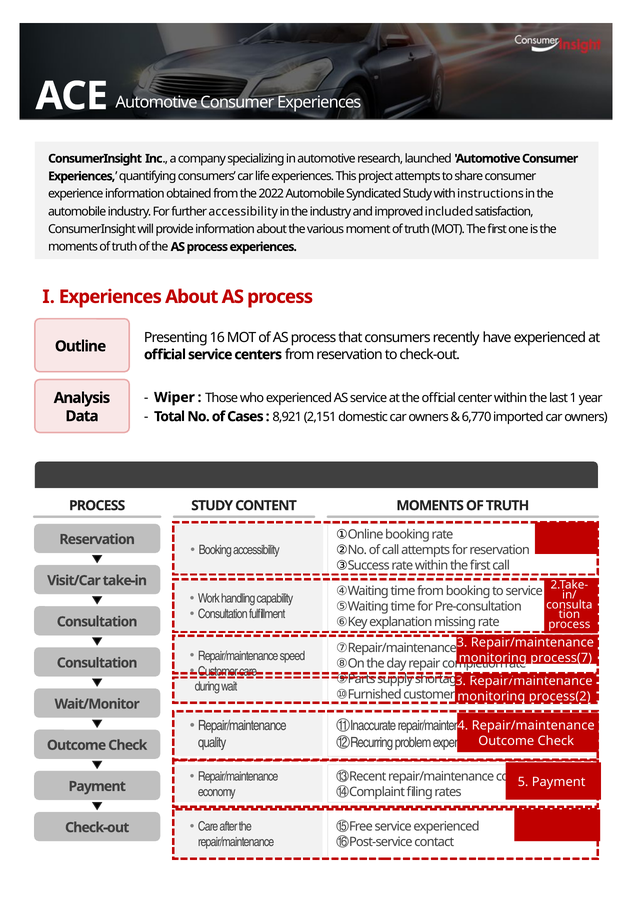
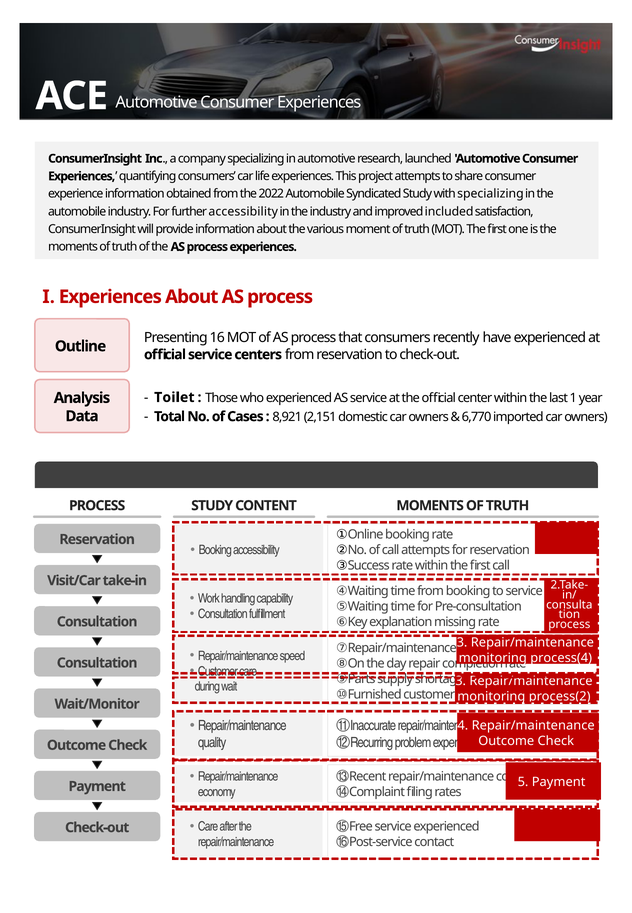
with instructions: instructions -> specializing (490, 194)
Wiper: Wiper -> Toilet (174, 397)
process(7: process(7 -> process(4 (561, 658)
